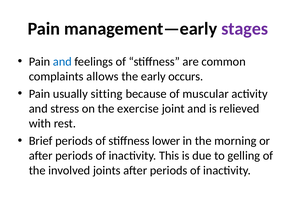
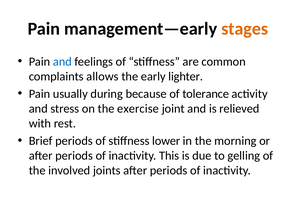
stages colour: purple -> orange (245, 29)
occurs: occurs -> lighter (186, 76)
sitting: sitting -> during (107, 94)
muscular: muscular -> tolerance (206, 94)
